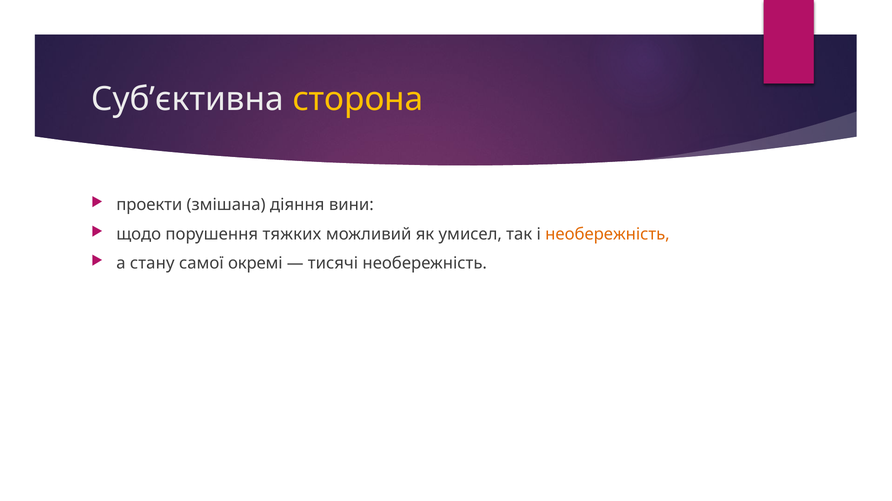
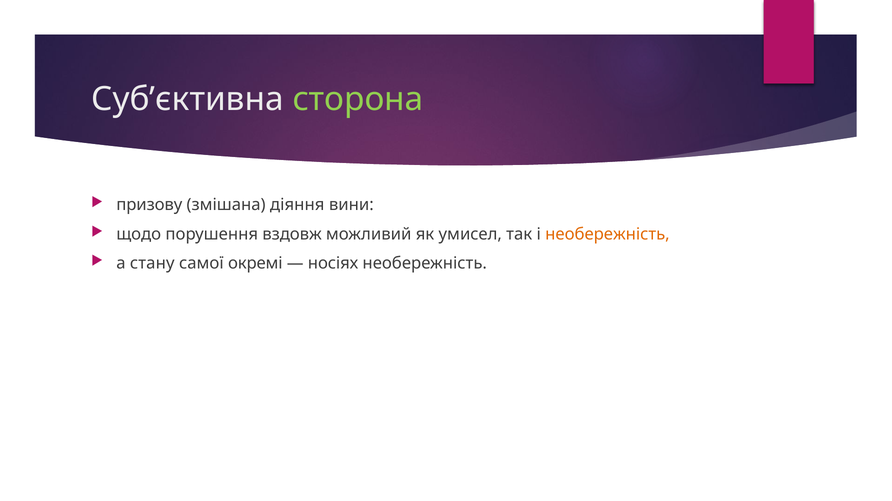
сторона colour: yellow -> light green (358, 99)
проекти: проекти -> призову (149, 205)
тяжких: тяжких -> вздовж (292, 234)
тисячі: тисячі -> носіях (333, 264)
